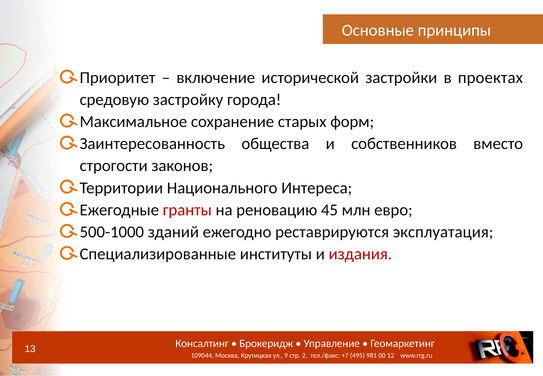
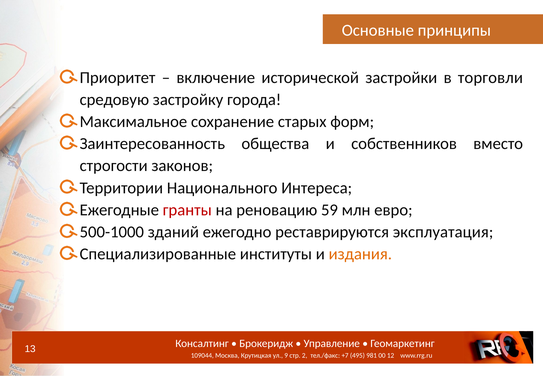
проектах: проектах -> торговли (490, 78)
45: 45 -> 59 (329, 210)
издания colour: red -> orange (360, 254)
